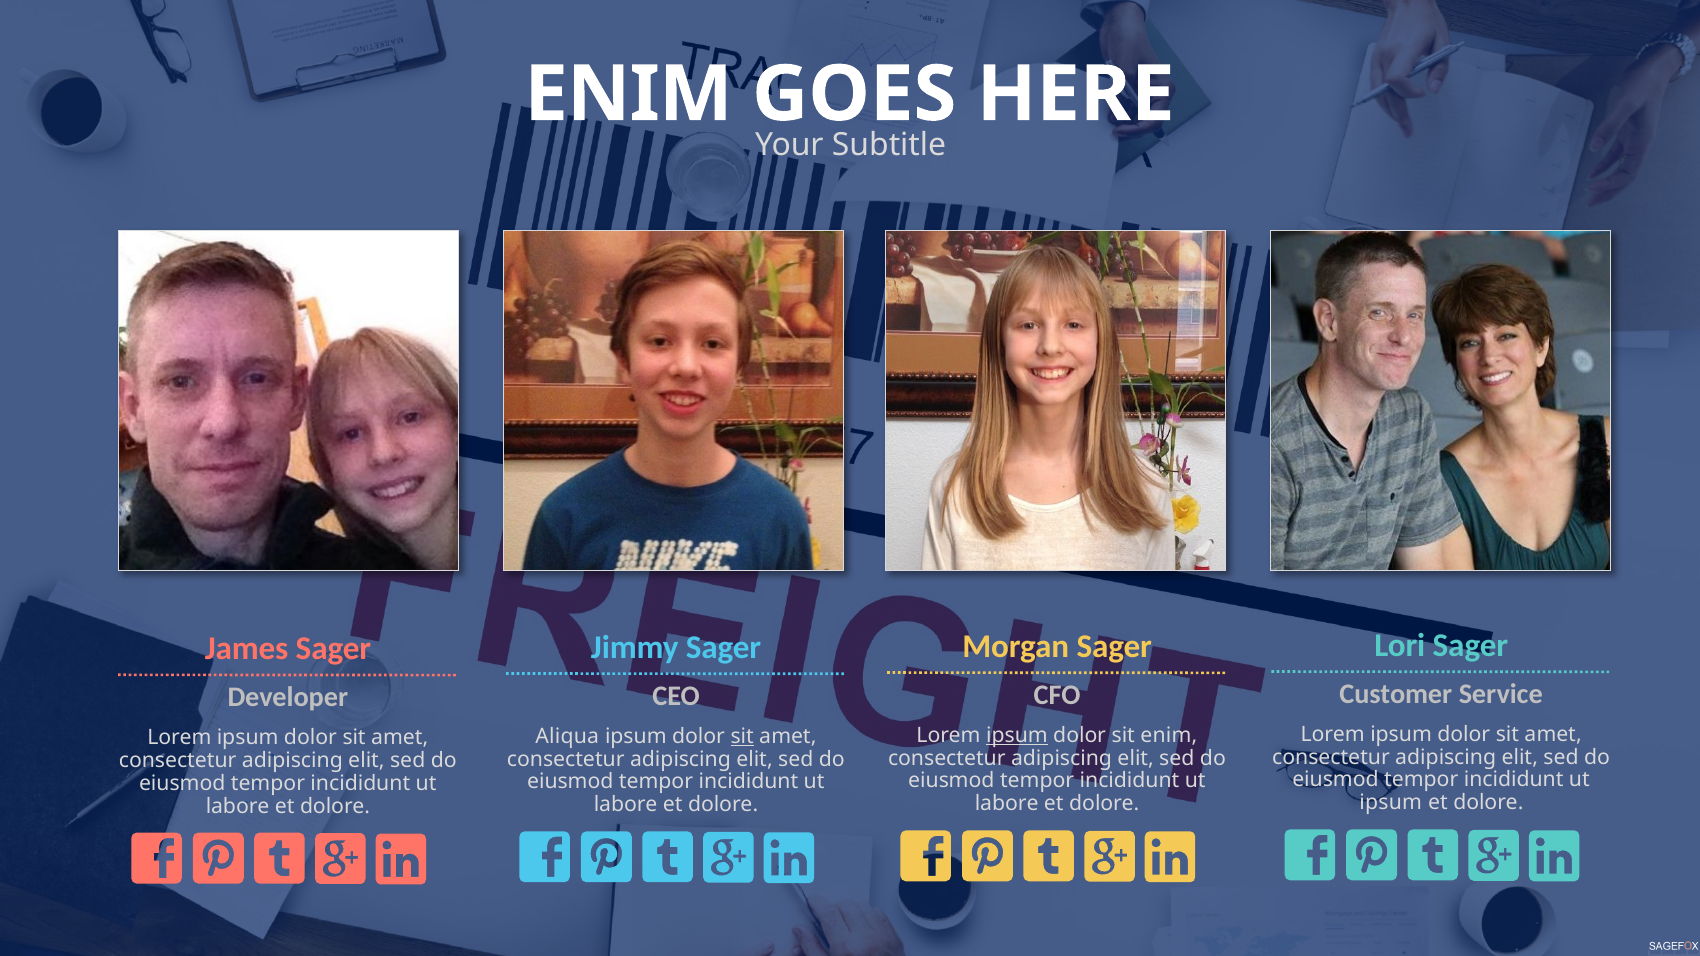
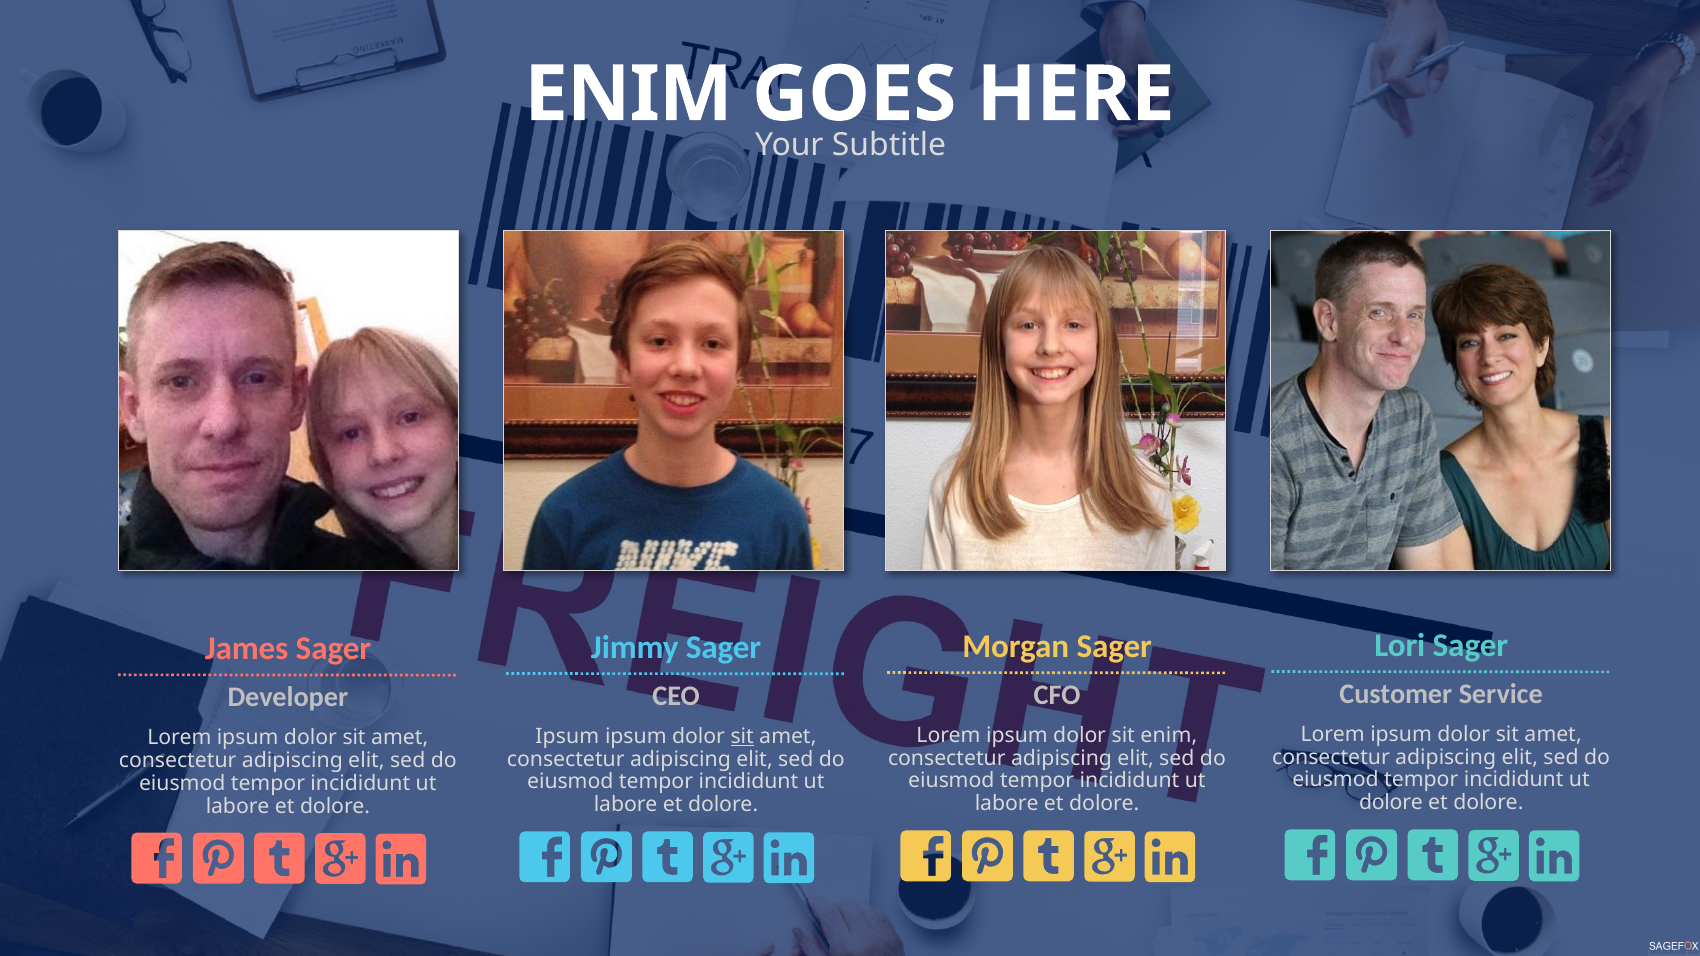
ipsum underline: present -> none (1017, 735)
Aliqua: Aliqua -> Ipsum (567, 736)
ipsum: ipsum -> dolore (1391, 803)
